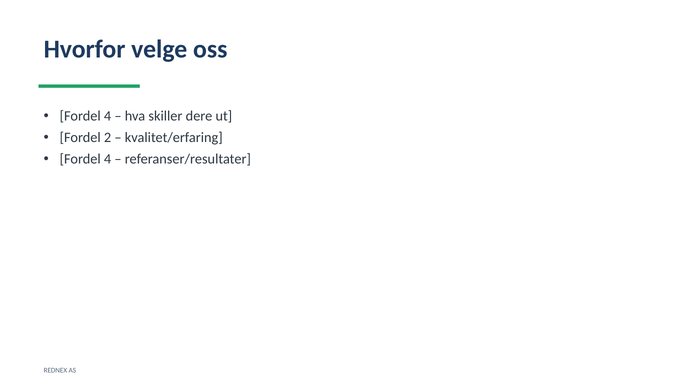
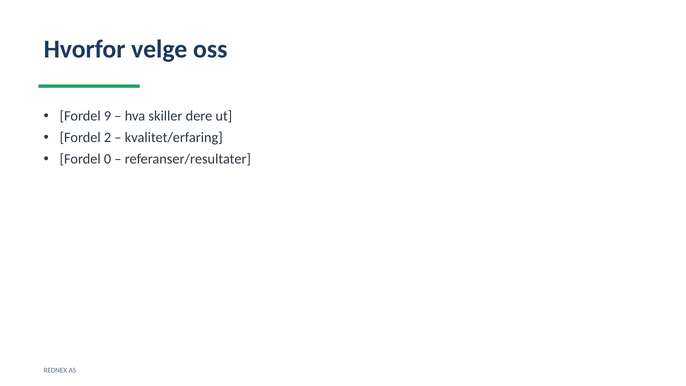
4: 4 -> 9 (108, 116)
4: 4 -> 0 (108, 159)
